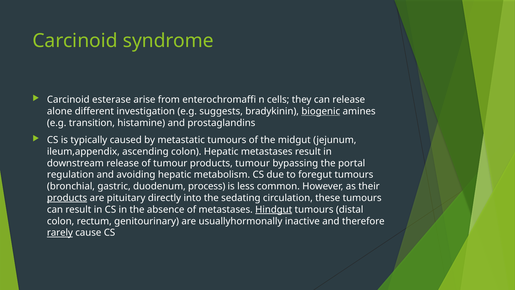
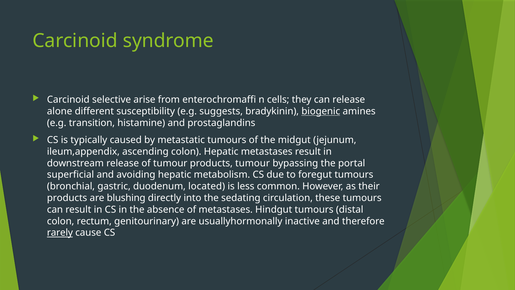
esterase: esterase -> selective (112, 100)
investigation: investigation -> susceptibility (146, 111)
regulation: regulation -> superficial (71, 175)
process: process -> located (207, 186)
products underline: present -> none (67, 198)
pituitary: pituitary -> blushing (126, 198)
Hindgut underline: present -> none (274, 209)
